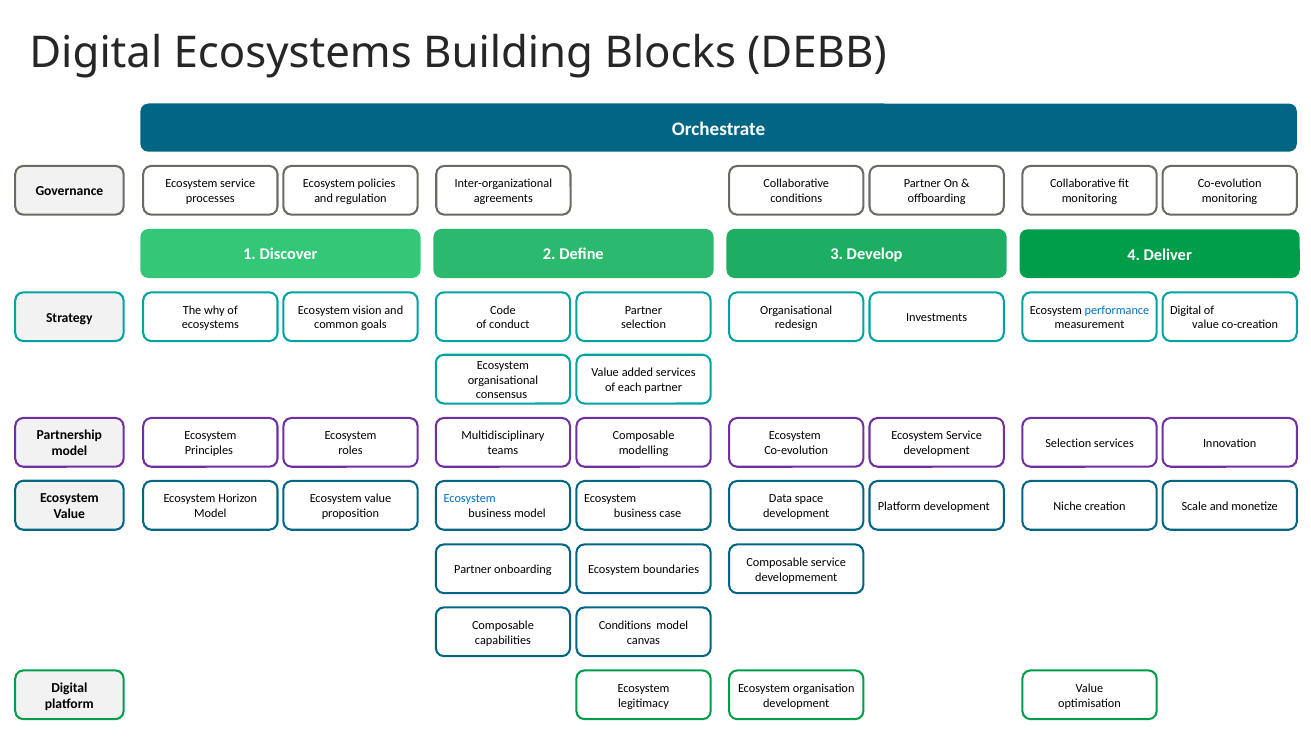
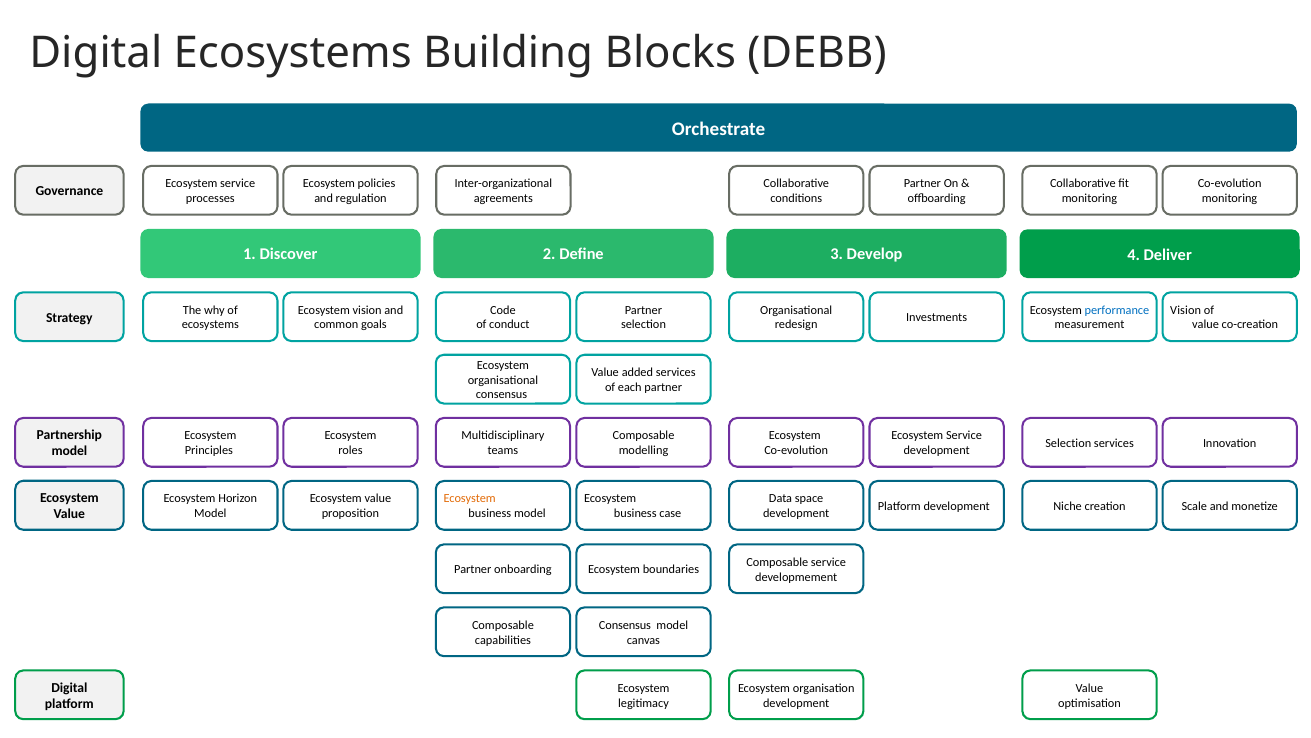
Digital: Digital -> Vision (1186, 310)
Ecosystem colour: blue -> orange (470, 498)
Conditions: Conditions -> Consensus (625, 625)
